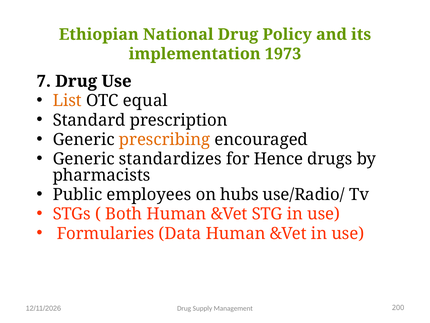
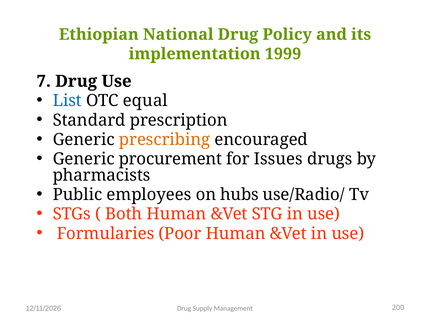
1973: 1973 -> 1999 (283, 54)
List colour: orange -> blue (67, 101)
standardizes: standardizes -> procurement (170, 159)
Hence: Hence -> Issues (278, 159)
Data: Data -> Poor (180, 233)
